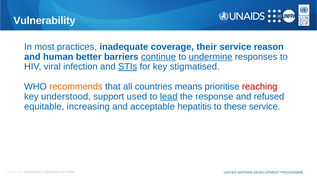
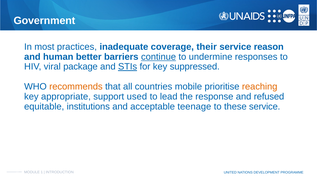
Vulnerability: Vulnerability -> Government (44, 21)
undermine underline: present -> none (211, 57)
infection: infection -> package (80, 67)
stigmatised: stigmatised -> suppressed (195, 67)
means: means -> mobile (188, 87)
reaching colour: red -> orange (260, 87)
understood: understood -> appropriate (66, 97)
lead underline: present -> none (169, 97)
increasing: increasing -> institutions (88, 107)
hepatitis: hepatitis -> teenage (194, 107)
